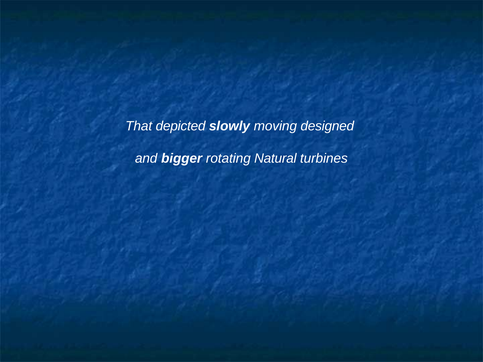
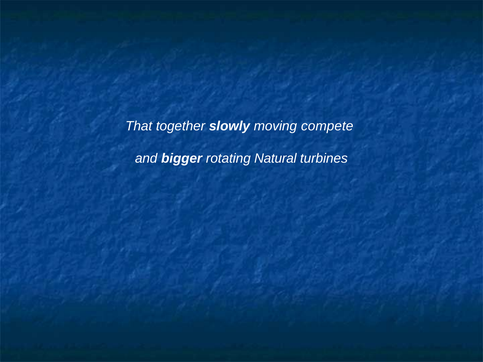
depicted: depicted -> together (181, 126)
designed: designed -> compete (327, 126)
